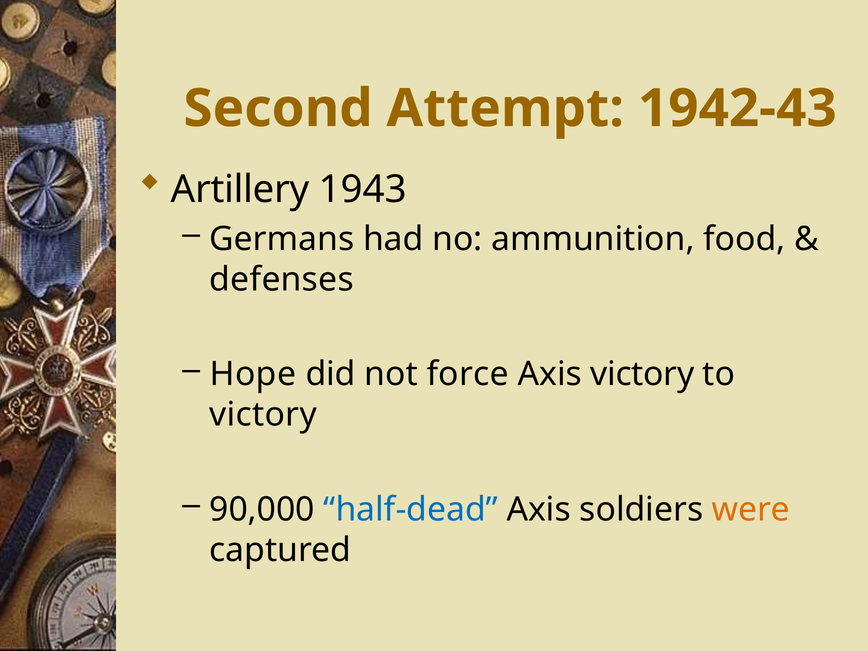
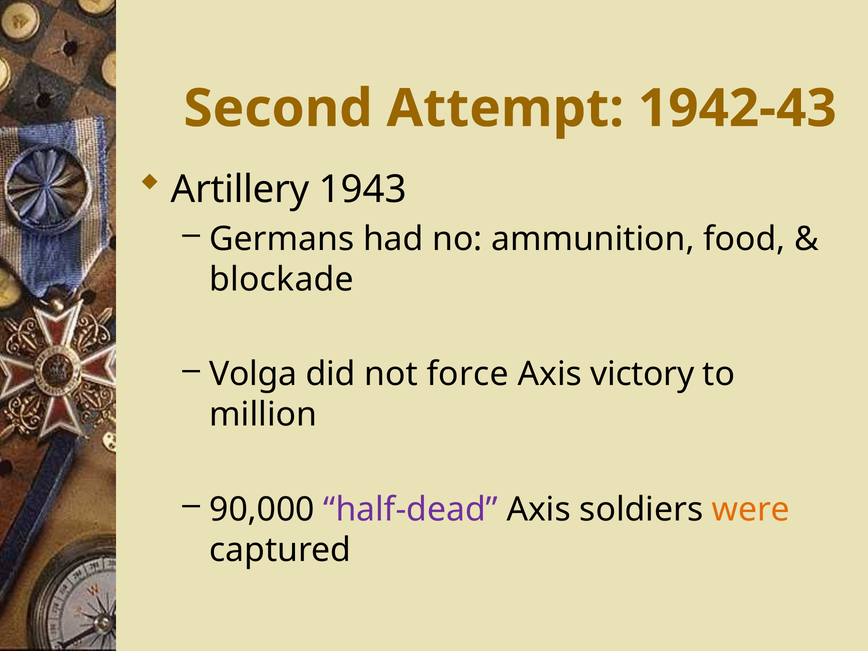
defenses: defenses -> blockade (282, 280)
Hope: Hope -> Volga (253, 374)
victory: victory -> million (263, 415)
half-dead colour: blue -> purple (411, 509)
